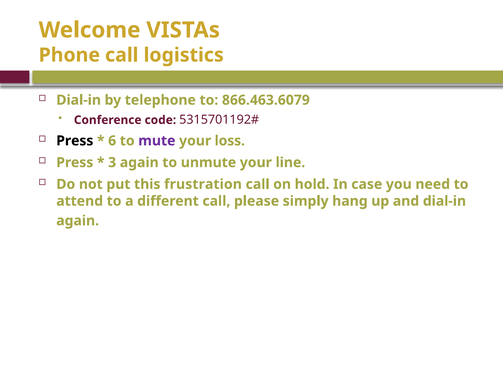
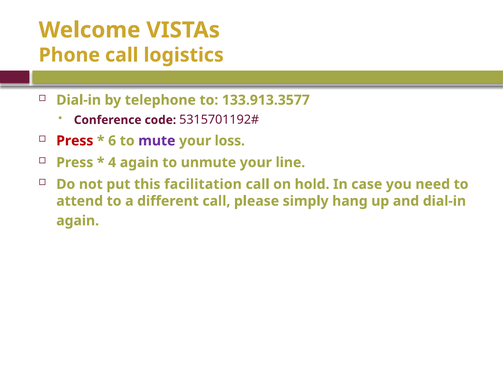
866.463.6079: 866.463.6079 -> 133.913.3577 (266, 100)
Press colour: black -> red (75, 141)
3: 3 -> 4 (112, 162)
frustration: frustration -> facilitation (203, 184)
